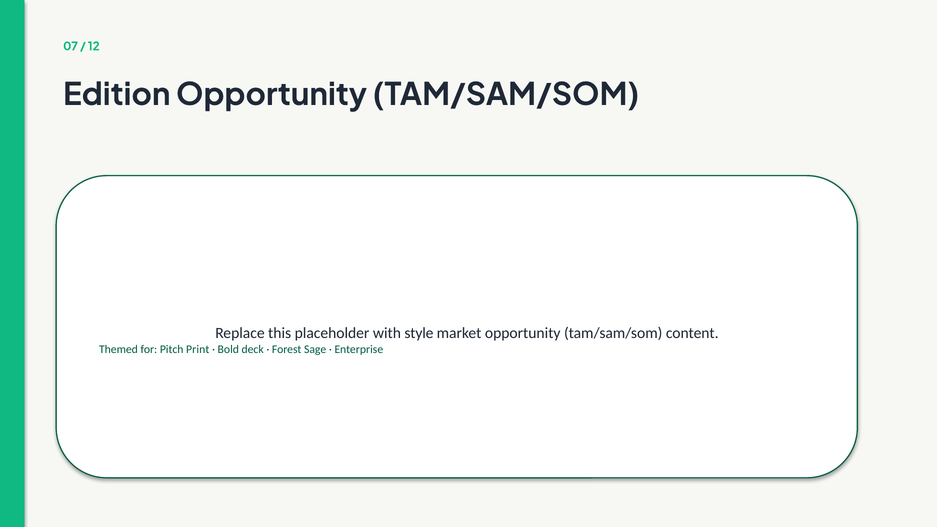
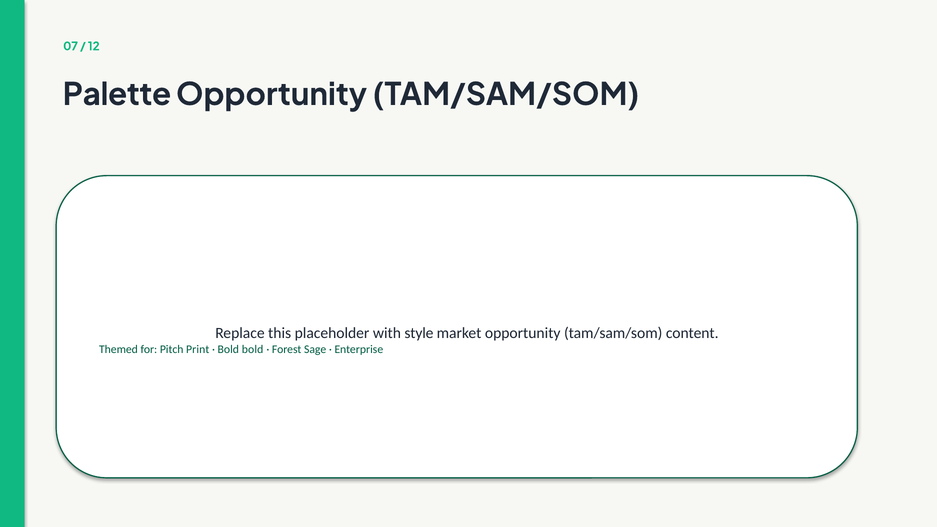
Edition: Edition -> Palette (117, 95)
Bold deck: deck -> bold (253, 349)
